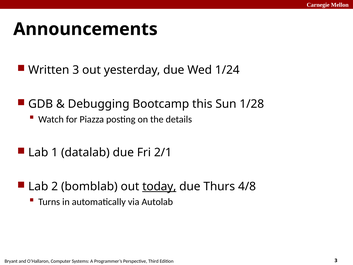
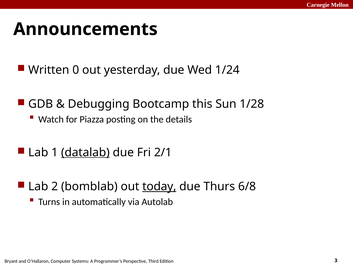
Written 3: 3 -> 0 (76, 70)
datalab underline: none -> present (85, 152)
4/8: 4/8 -> 6/8 (247, 186)
